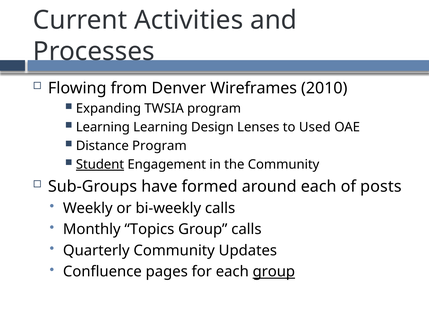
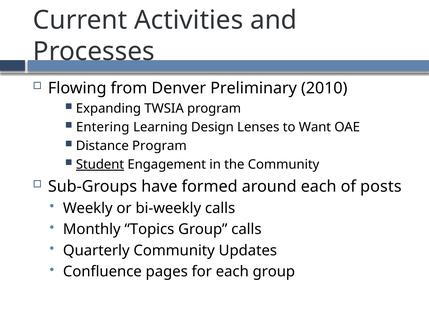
Wireframes: Wireframes -> Preliminary (254, 88)
Learning: Learning -> Entering (103, 127)
Used: Used -> Want (315, 127)
group underline: present -> none (274, 271)
